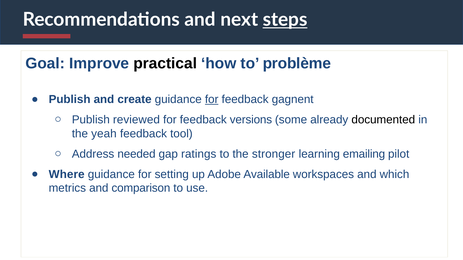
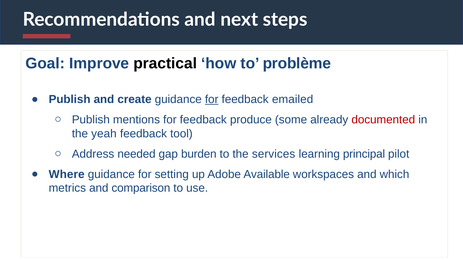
steps underline: present -> none (285, 20)
gagnent: gagnent -> emailed (293, 100)
reviewed: reviewed -> mentions (136, 120)
versions: versions -> produce (251, 120)
documented colour: black -> red (383, 120)
ratings: ratings -> burden (199, 154)
stronger: stronger -> services (274, 154)
emailing: emailing -> principal (364, 154)
